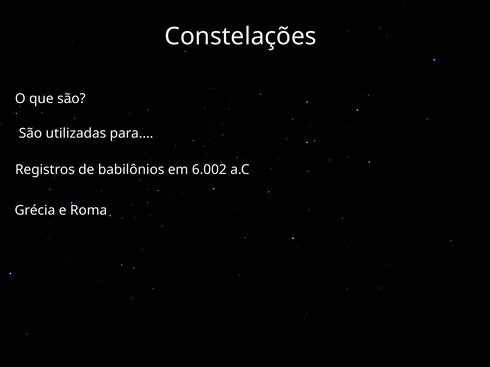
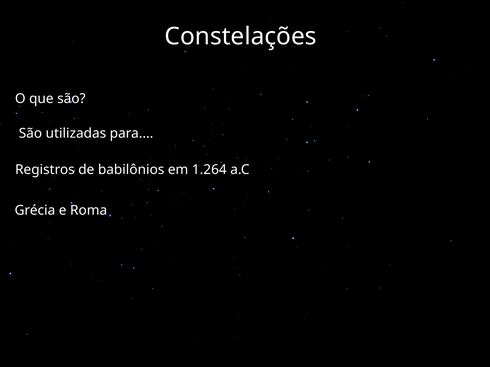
6.002: 6.002 -> 1.264 (209, 170)
